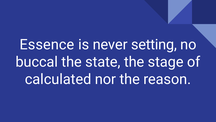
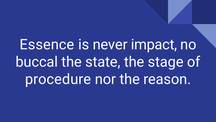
setting: setting -> impact (154, 44)
calculated: calculated -> procedure (58, 79)
